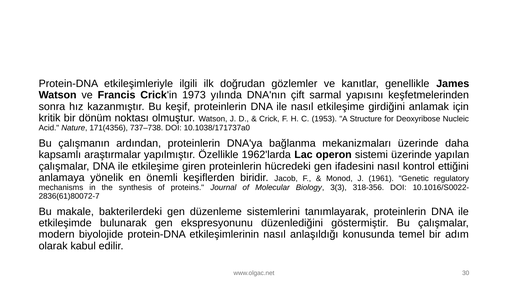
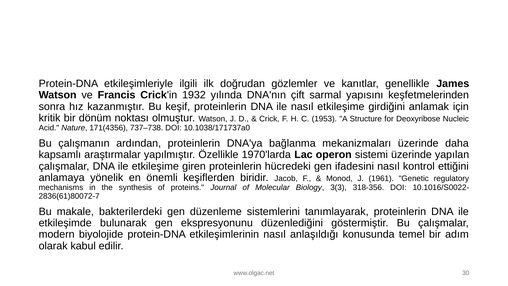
1973: 1973 -> 1932 (194, 95)
1962'larda: 1962'larda -> 1970'larda (266, 155)
